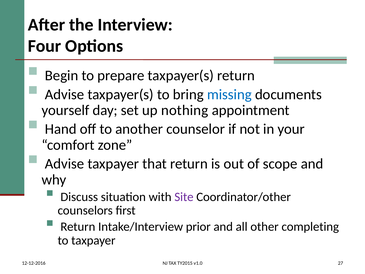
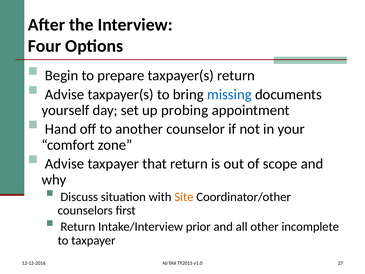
nothing: nothing -> probing (185, 110)
Site colour: purple -> orange (184, 197)
completing: completing -> incomplete (310, 227)
